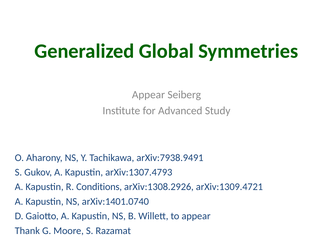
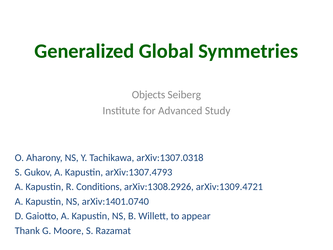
Appear: Appear -> Objects (149, 95)
arXiv:7938.9491: arXiv:7938.9491 -> arXiv:1307.0318 (170, 157)
